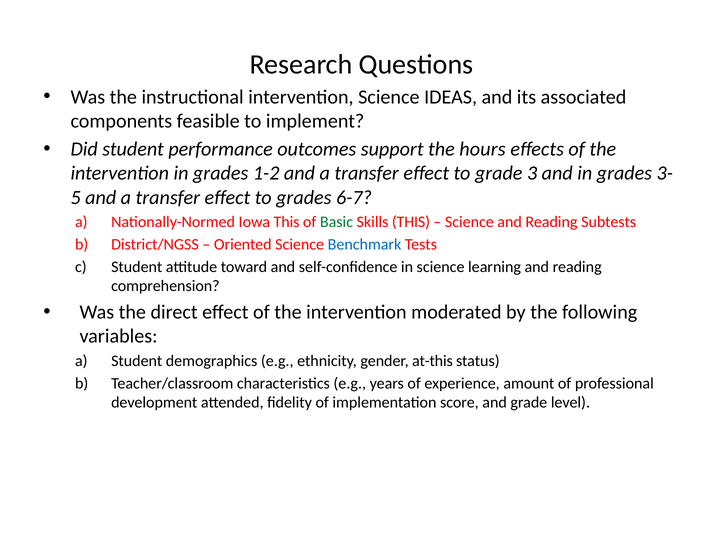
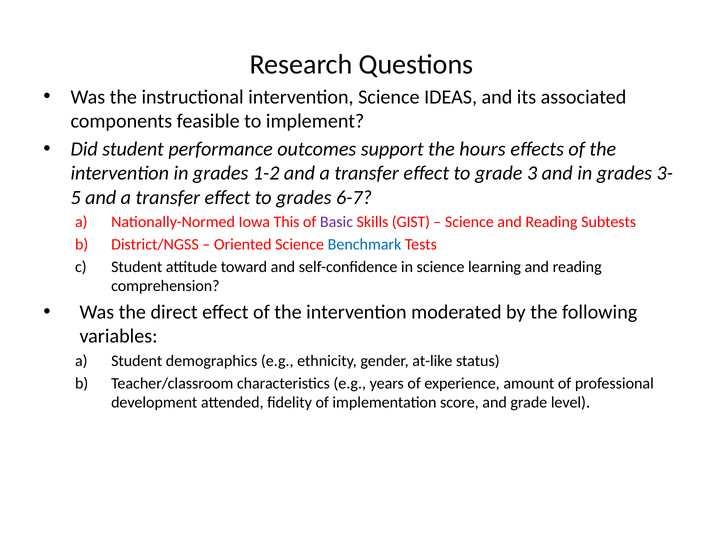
Basic colour: green -> purple (336, 222)
Skills THIS: THIS -> GIST (411, 222)
at-this: at-this -> at-like (432, 361)
